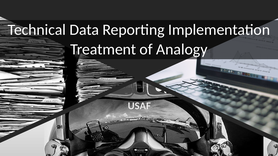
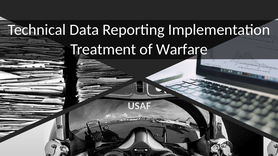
Analogy: Analogy -> Warfare (182, 50)
